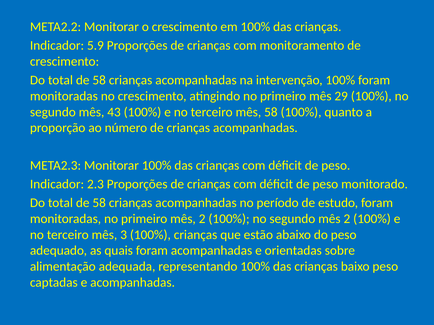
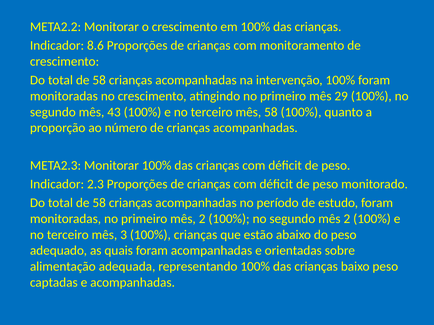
5.9: 5.9 -> 8.6 (95, 46)
